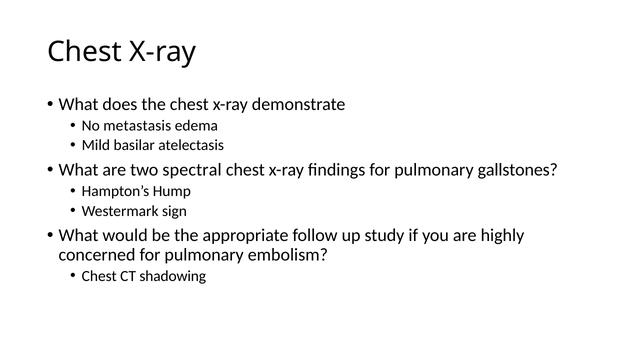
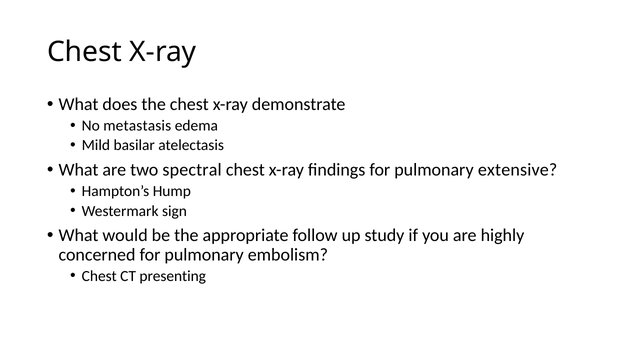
gallstones: gallstones -> extensive (518, 170)
shadowing: shadowing -> presenting (173, 276)
